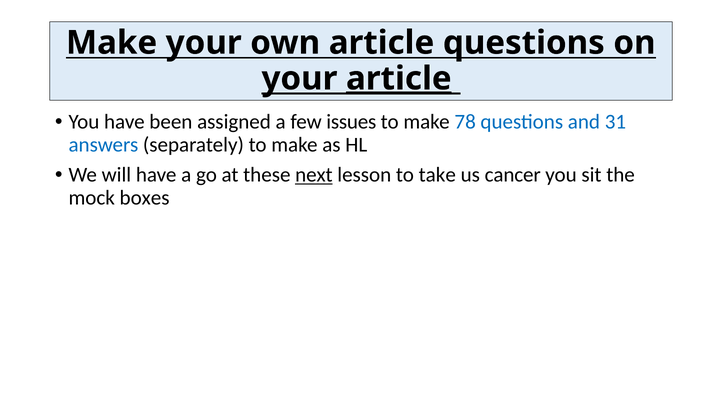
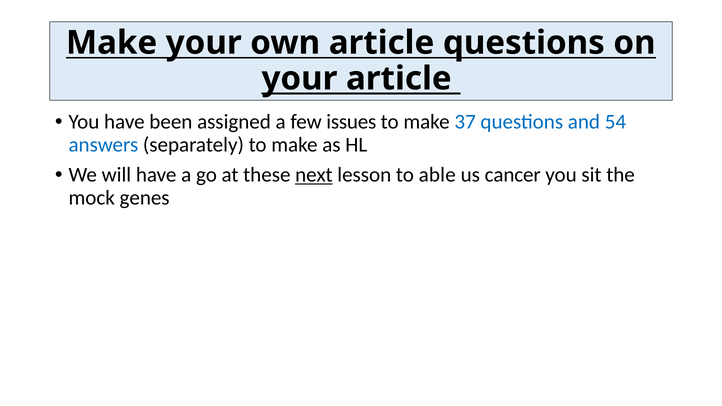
article underline: present -> none (399, 79)
78: 78 -> 37 (465, 122)
31: 31 -> 54 (615, 122)
take: take -> able (437, 175)
boxes: boxes -> genes (145, 198)
